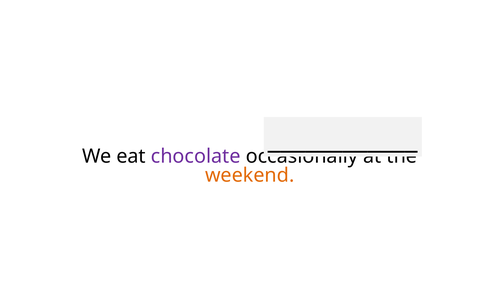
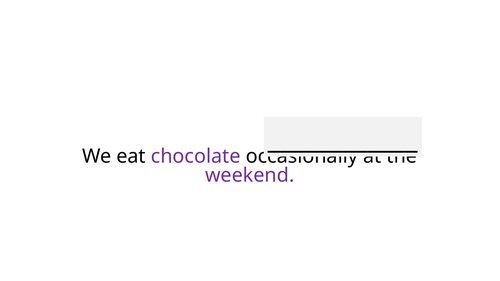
weekend colour: orange -> purple (250, 176)
